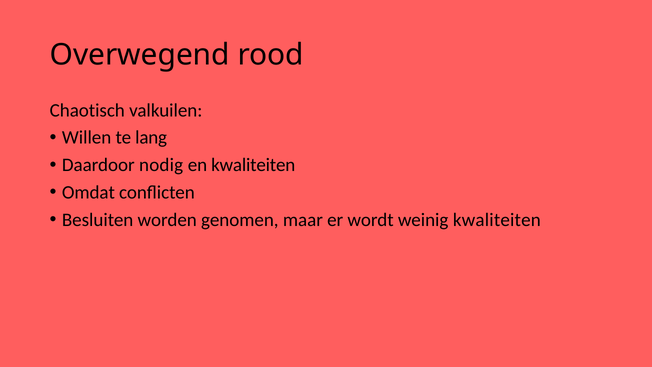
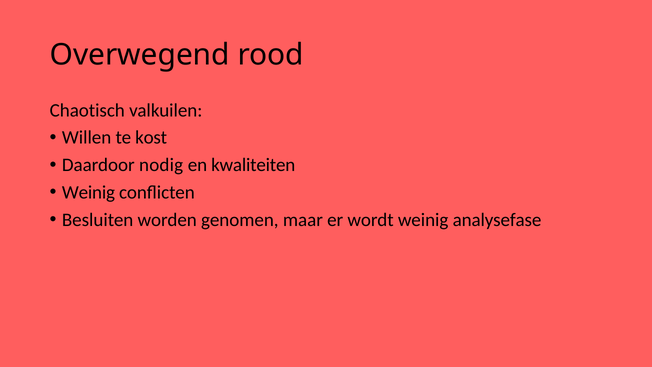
lang: lang -> kost (151, 138)
Omdat: Omdat -> Weinig (88, 192)
weinig kwaliteiten: kwaliteiten -> analysefase (497, 220)
